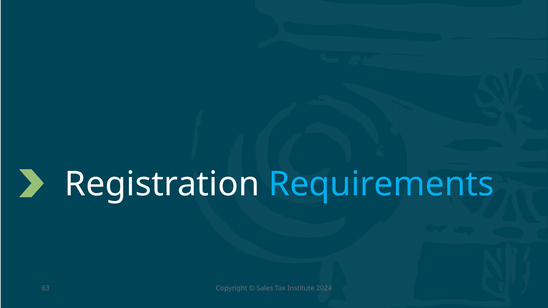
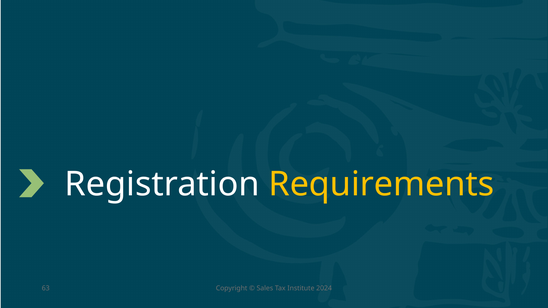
Requirements colour: light blue -> yellow (381, 184)
